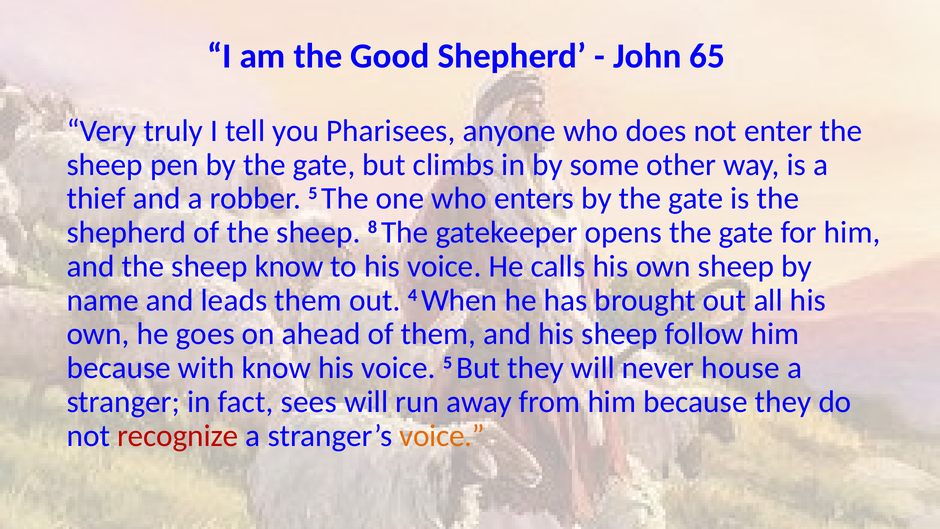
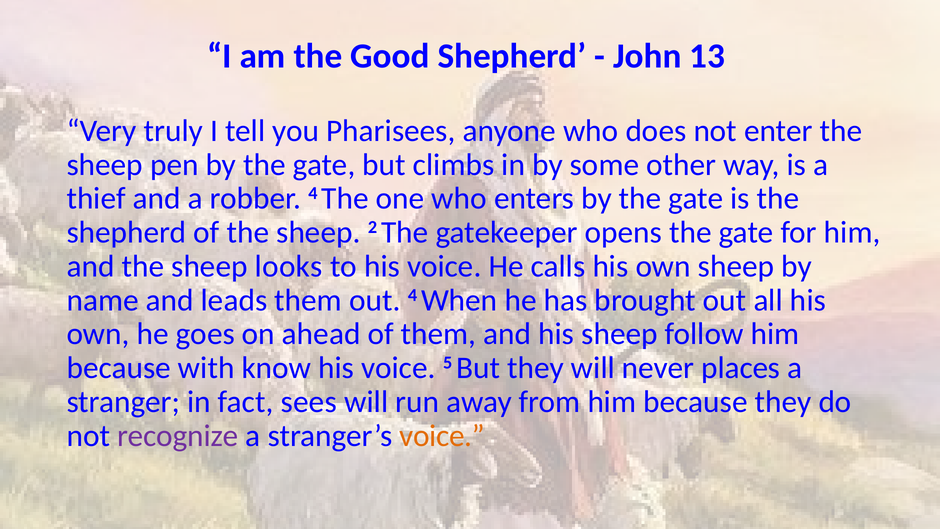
65: 65 -> 13 (707, 56)
robber 5: 5 -> 4 (313, 193)
8: 8 -> 2 (373, 227)
sheep know: know -> looks (289, 266)
house: house -> places (741, 368)
recognize colour: red -> purple (178, 435)
